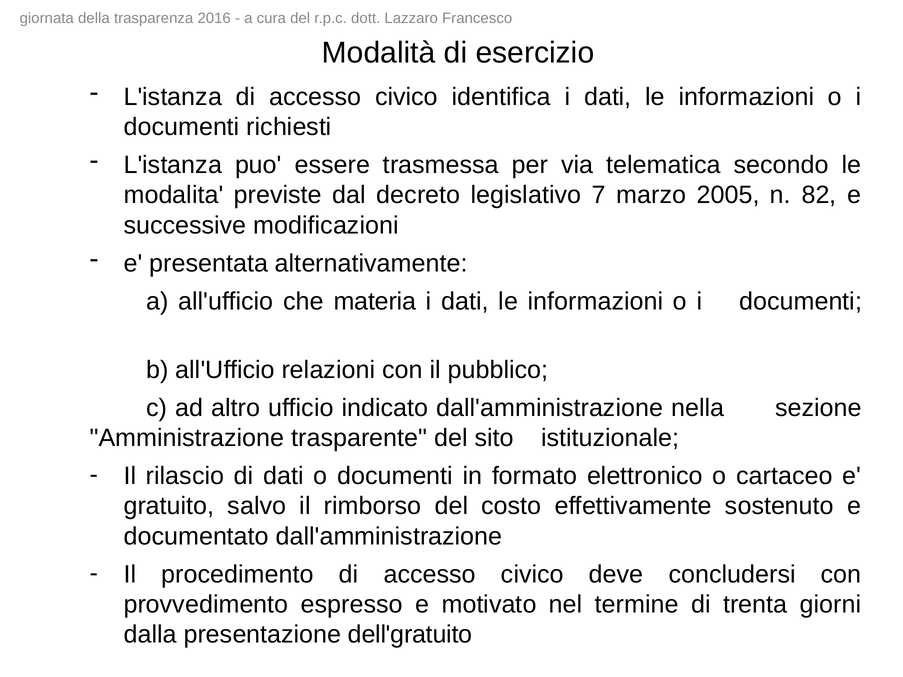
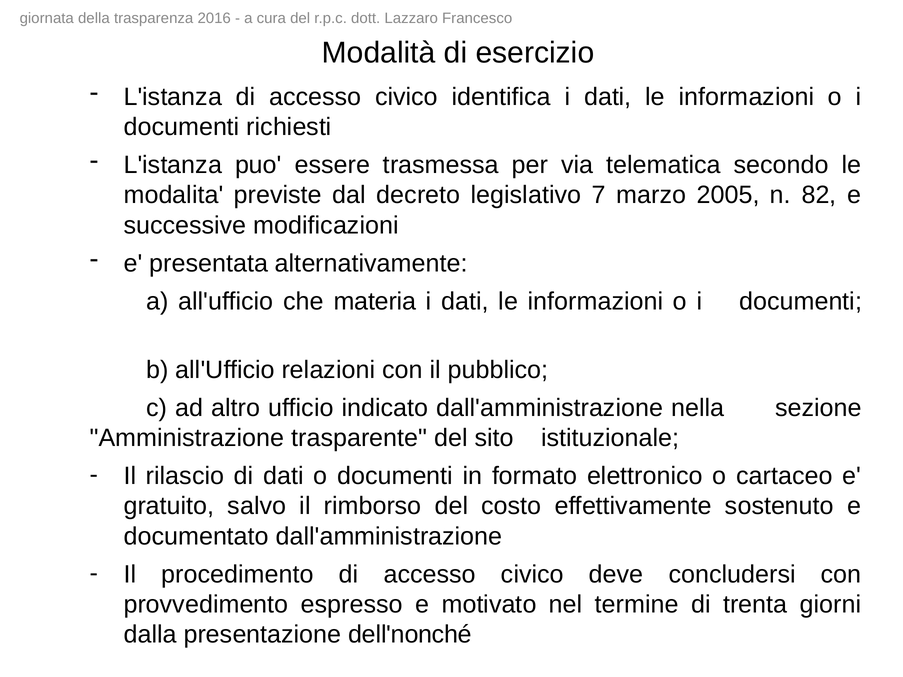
dell'gratuito: dell'gratuito -> dell'nonché (410, 635)
